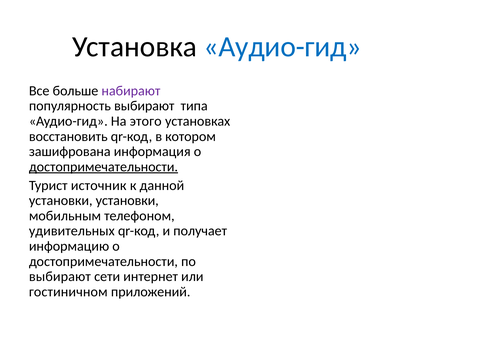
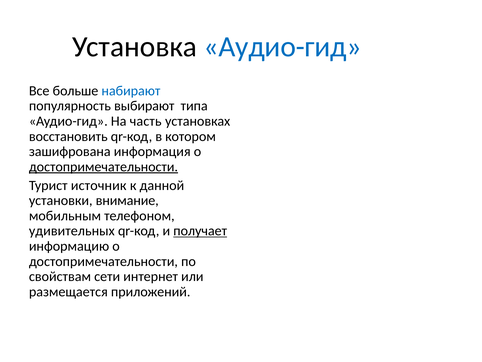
набирают colour: purple -> blue (131, 91)
этого: этого -> часть (146, 121)
установки установки: установки -> внимание (127, 200)
получает underline: none -> present (200, 231)
выбирают: выбирают -> свойствам (60, 276)
гостиничном: гостиничном -> размещается (68, 291)
